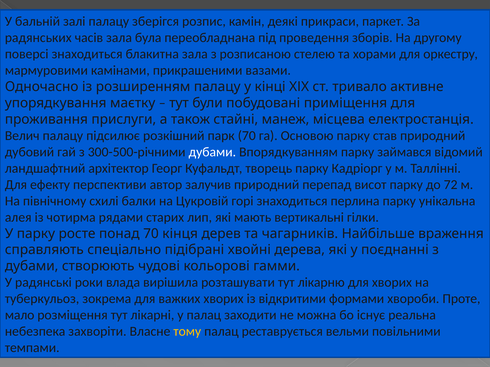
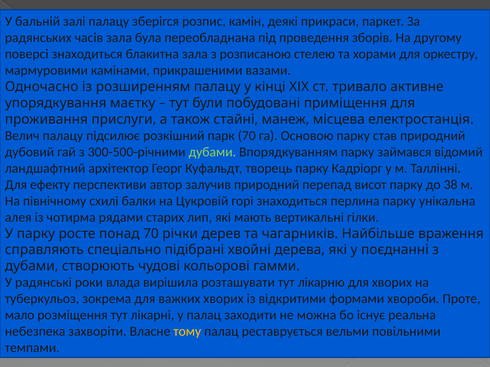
дубами colour: white -> light green (212, 152)
72: 72 -> 38 (451, 185)
кінця: кінця -> річки (180, 234)
